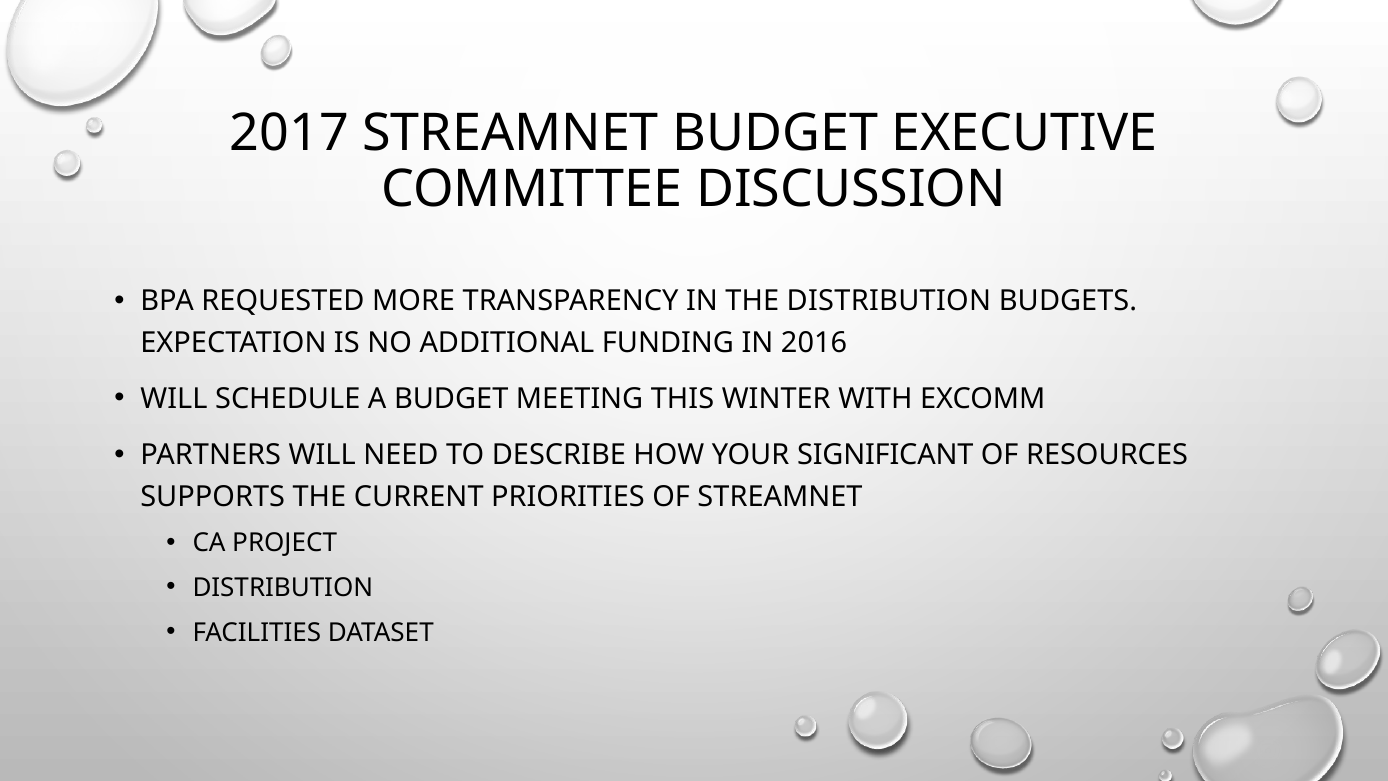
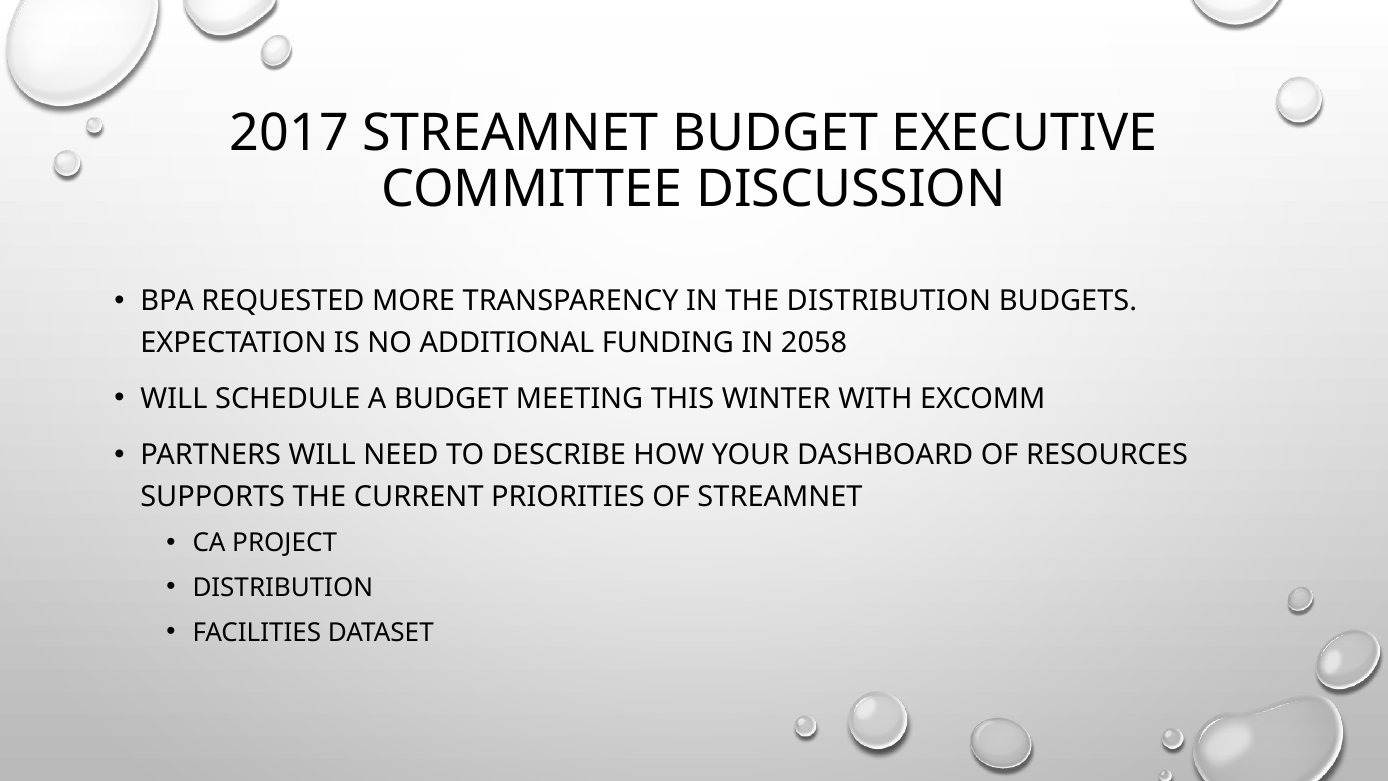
2016: 2016 -> 2058 (814, 343)
SIGNIFICANT: SIGNIFICANT -> DASHBOARD (885, 455)
